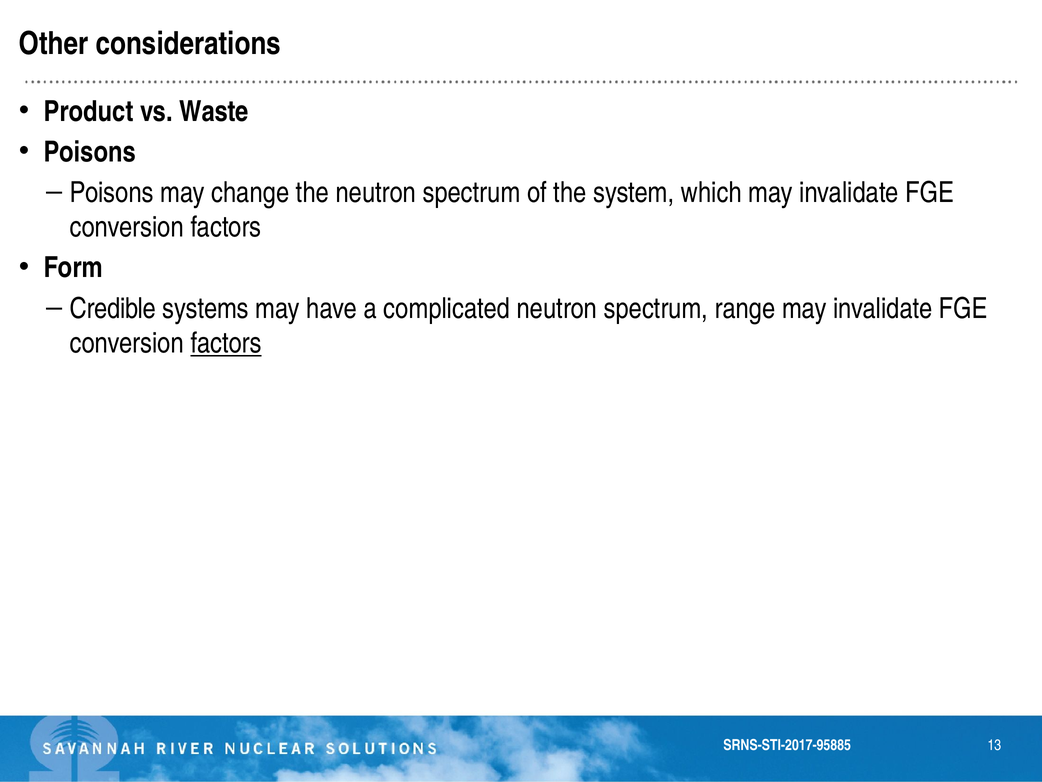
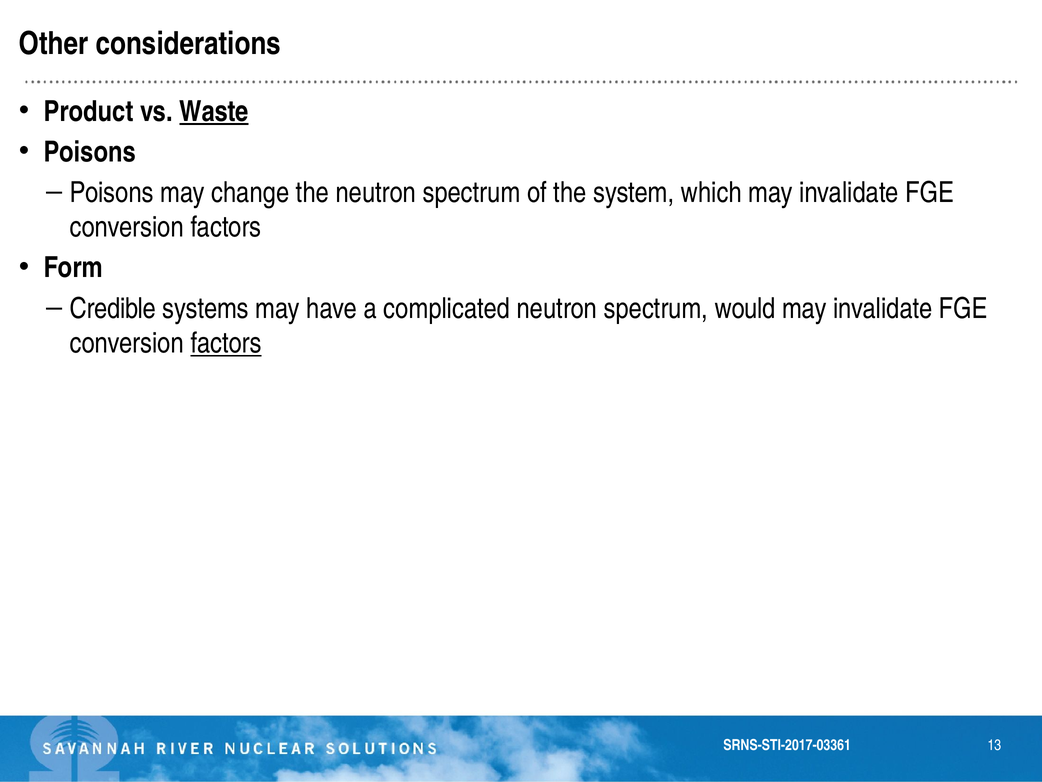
Waste underline: none -> present (214, 111)
range: range -> would (745, 308)
SRNS-STI-2017-95885: SRNS-STI-2017-95885 -> SRNS-STI-2017-03361 (787, 745)
